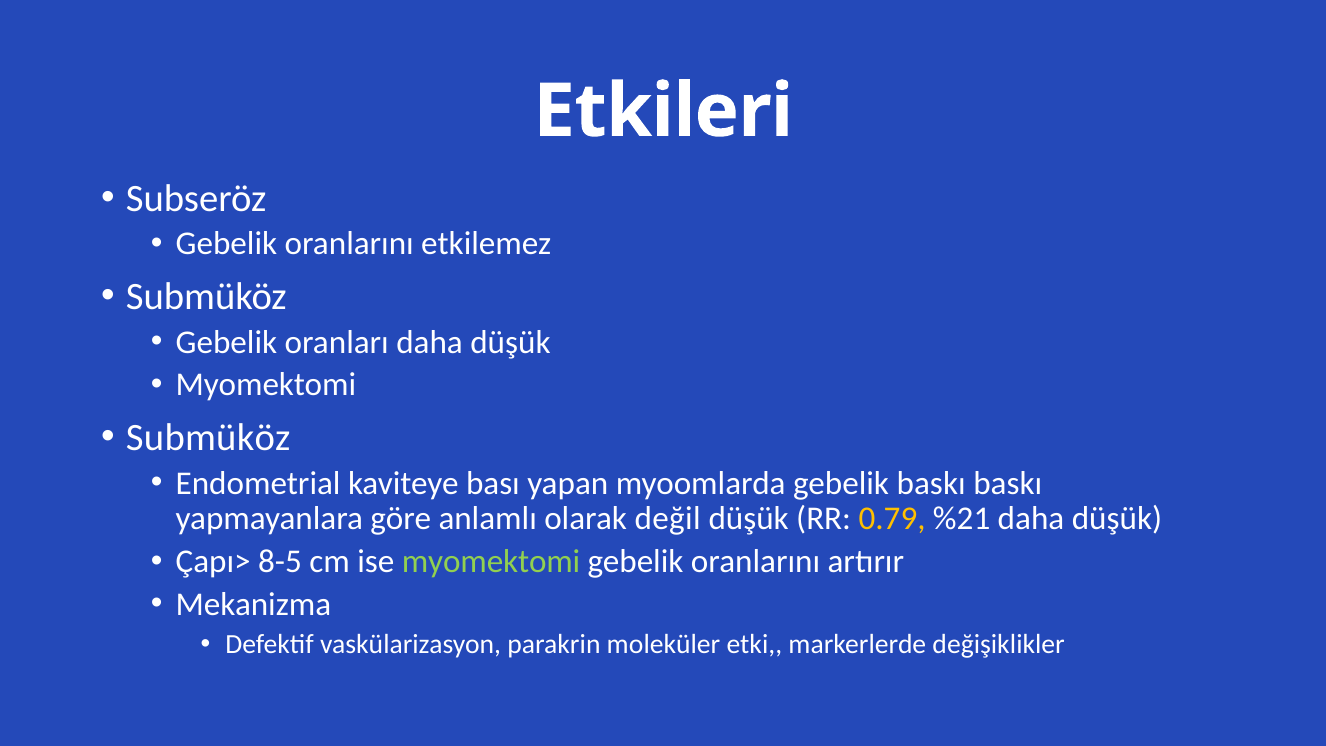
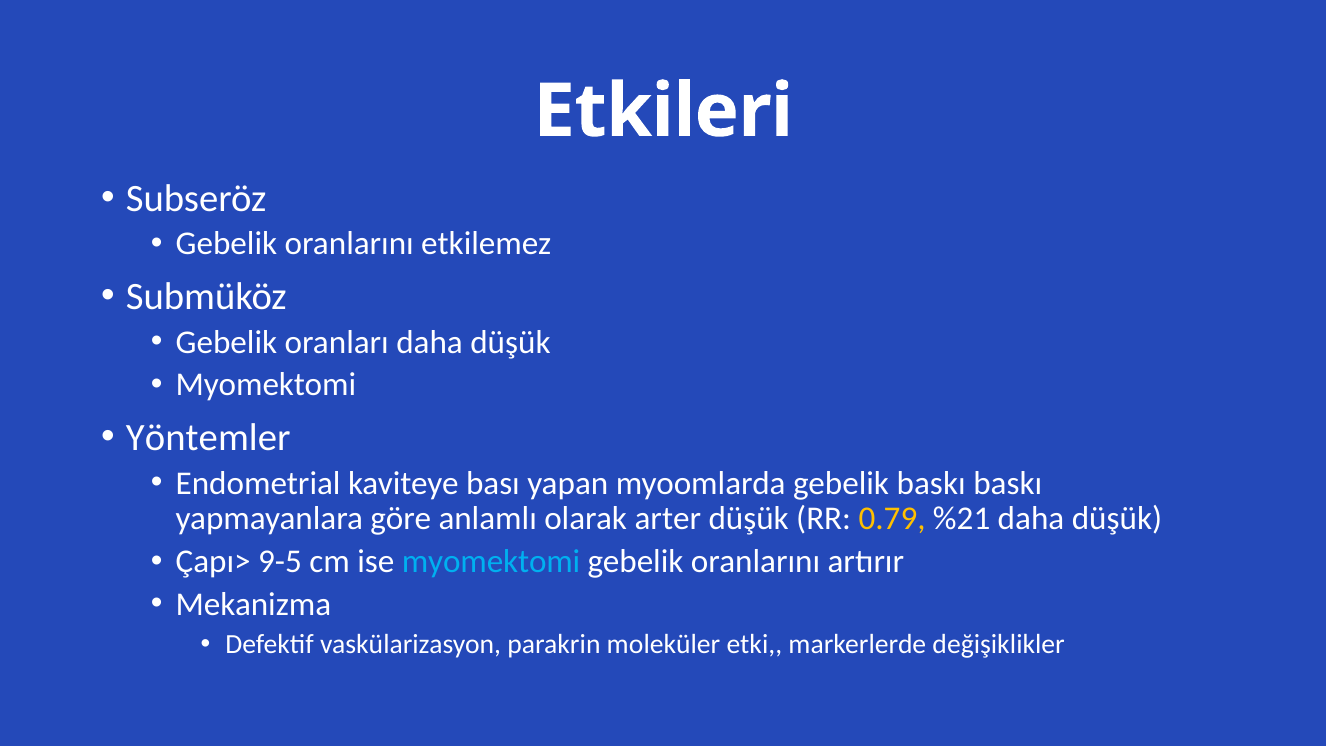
Submüköz: Submüköz -> Yöntemler (208, 437)
değil: değil -> arter (668, 519)
8-5: 8-5 -> 9-5 (280, 561)
myomektomi colour: light green -> light blue (491, 561)
